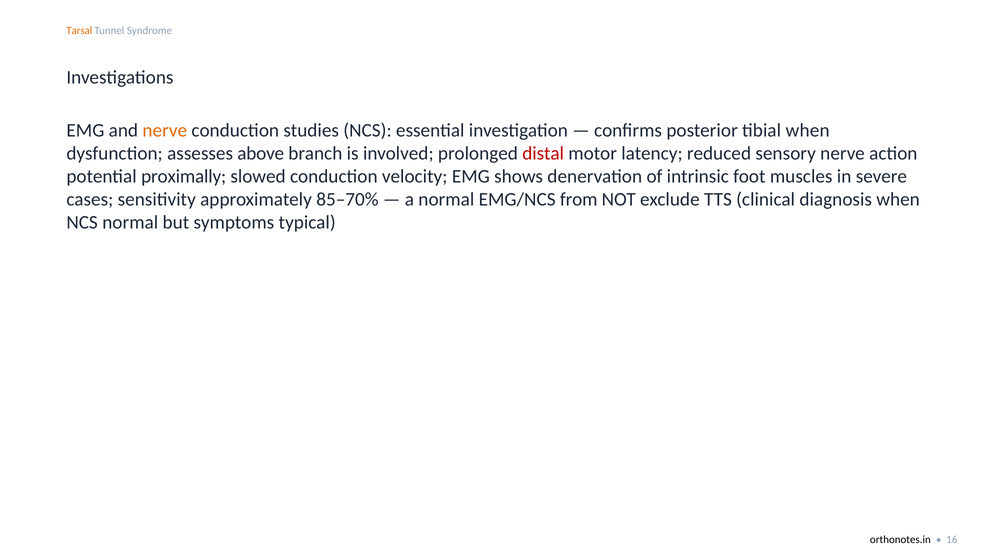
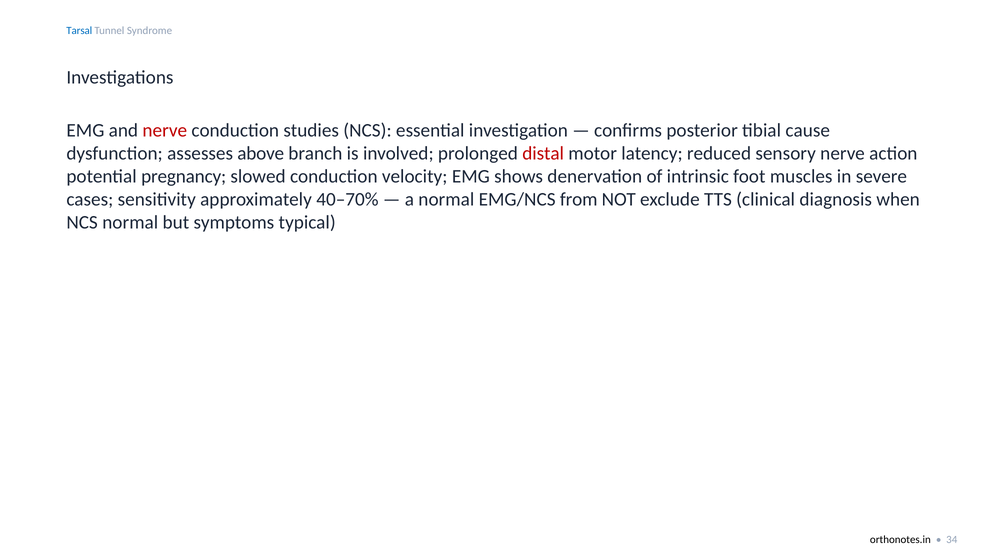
Tarsal colour: orange -> blue (79, 31)
nerve colour: orange -> red (165, 130)
tibial when: when -> cause (808, 130)
proximally: proximally -> pregnancy (184, 176)
85–70%: 85–70% -> 40–70% (347, 199)
16: 16 -> 34 (952, 539)
